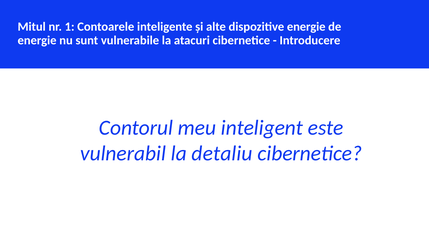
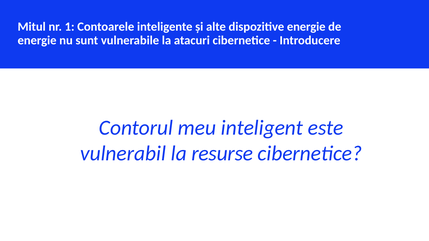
detaliu: detaliu -> resurse (222, 154)
